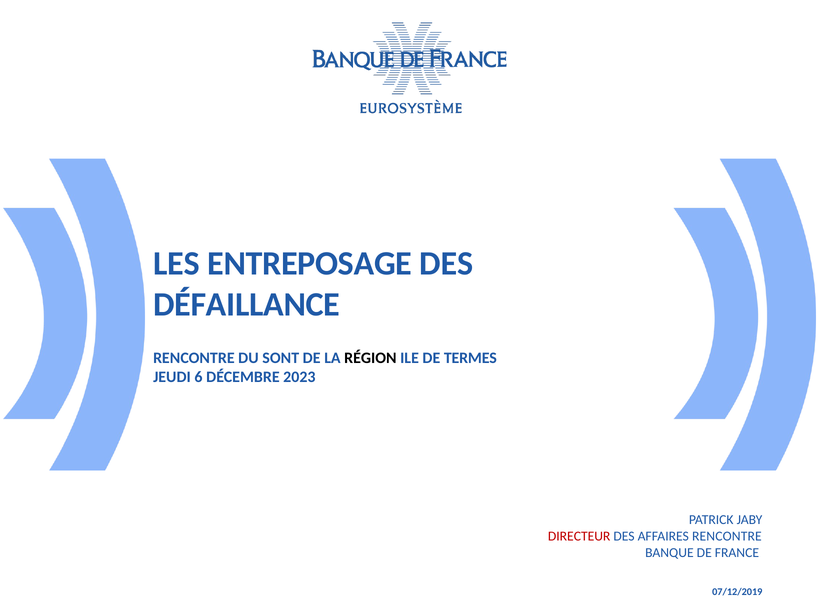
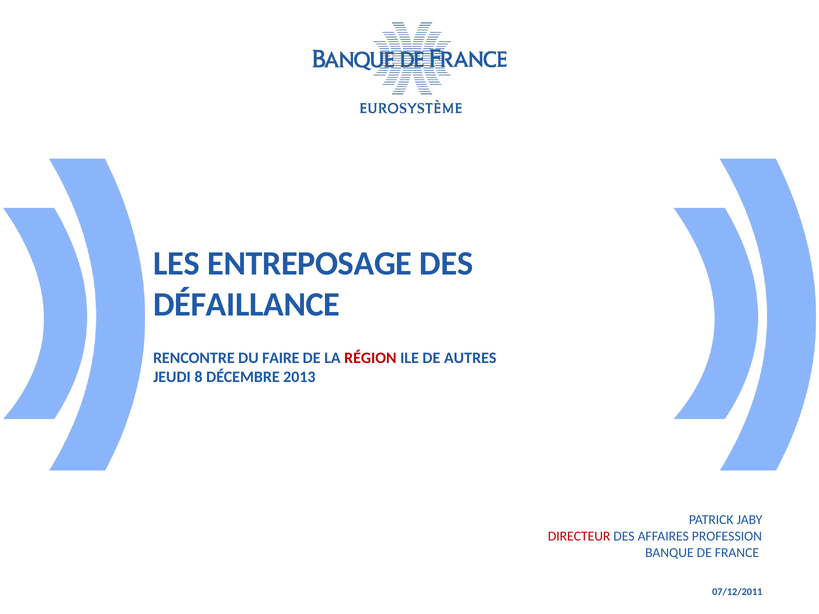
SONT: SONT -> FAIRE (281, 358)
RÉGION colour: black -> red (370, 358)
TERMES: TERMES -> AUTRES (470, 358)
6: 6 -> 8 (198, 377)
2023: 2023 -> 2013 (299, 377)
AFFAIRES RENCONTRE: RENCONTRE -> PROFESSION (727, 537)
07/12/2019: 07/12/2019 -> 07/12/2011 (737, 592)
